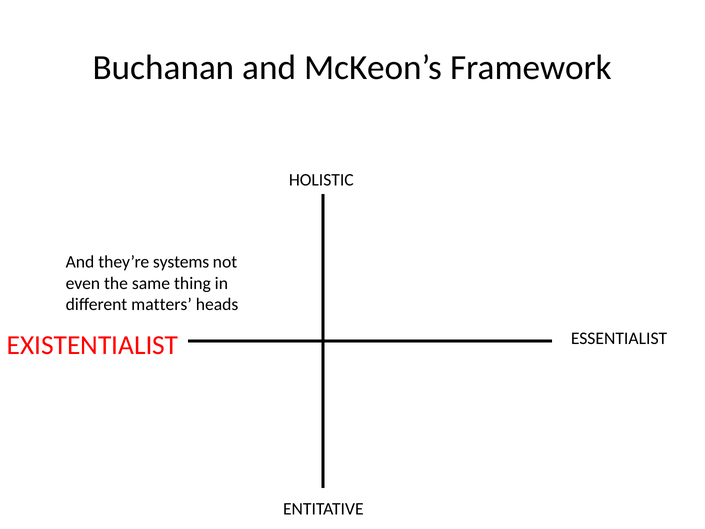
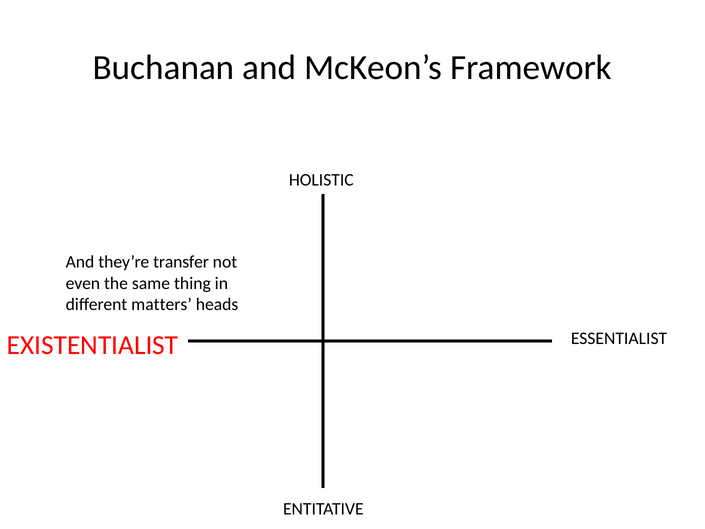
systems: systems -> transfer (181, 262)
